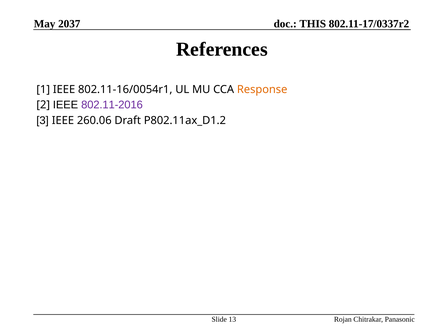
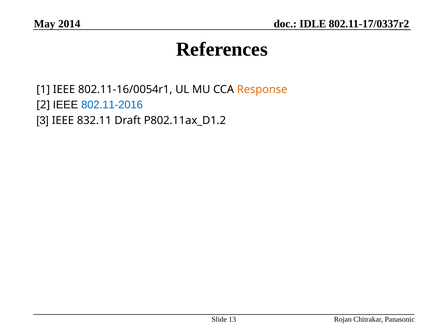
2037: 2037 -> 2014 (69, 24)
THIS: THIS -> IDLE (313, 24)
802.11-2016 colour: purple -> blue (112, 105)
260.06: 260.06 -> 832.11 (94, 120)
